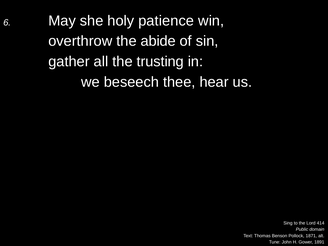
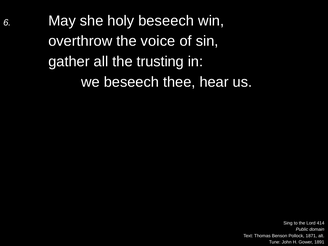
holy patience: patience -> beseech (166, 21)
abide: abide -> voice (158, 41)
